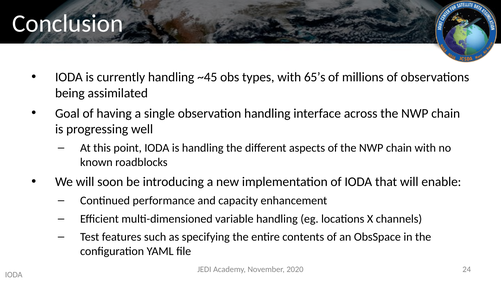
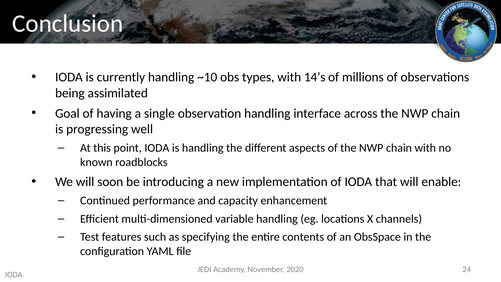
~45: ~45 -> ~10 (207, 77)
65’s: 65’s -> 14’s (315, 77)
